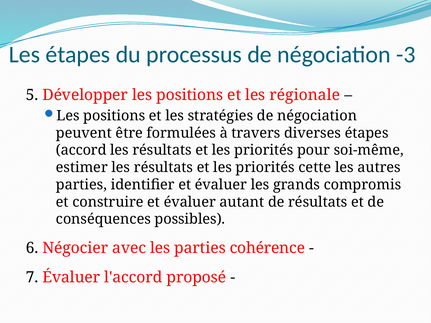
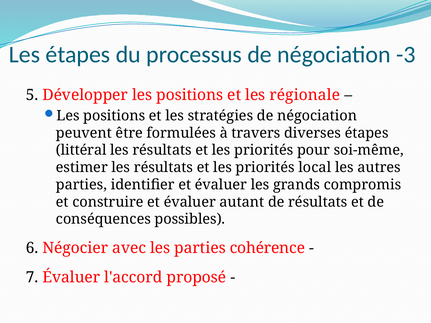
accord: accord -> littéral (81, 150)
cette: cette -> local (315, 168)
